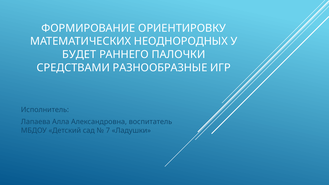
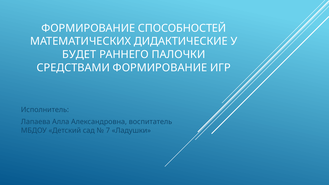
ОРИЕНТИРОВКУ: ОРИЕНТИРОВКУ -> СПОСОБНОСТЕЙ (182, 28)
НЕОДНОРОДНЫХ: НЕОДНОРОДНЫХ -> ДИДАКТИЧЕСКИЕ (181, 41)
СРЕДСТВАМИ РАЗНООБРАЗНЫЕ: РАЗНООБРАЗНЫЕ -> ФОРМИРОВАНИЕ (160, 68)
